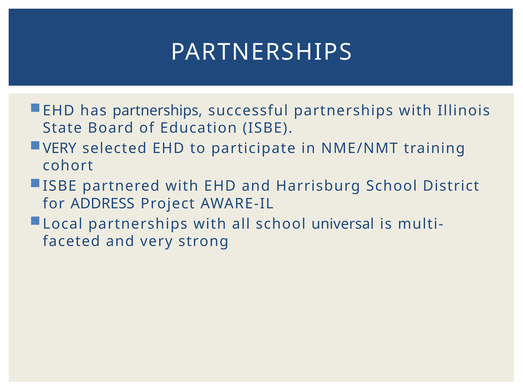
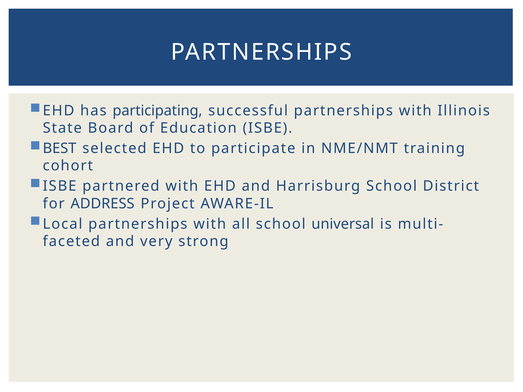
has partnerships: partnerships -> participating (157, 111)
VERY: VERY -> BEST (60, 148)
